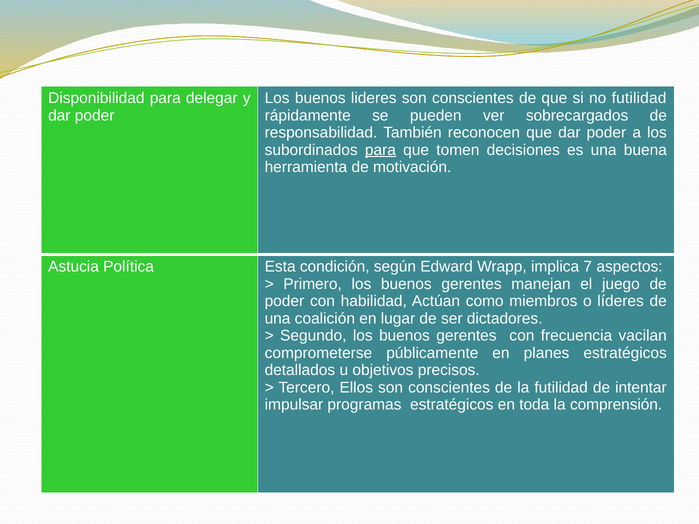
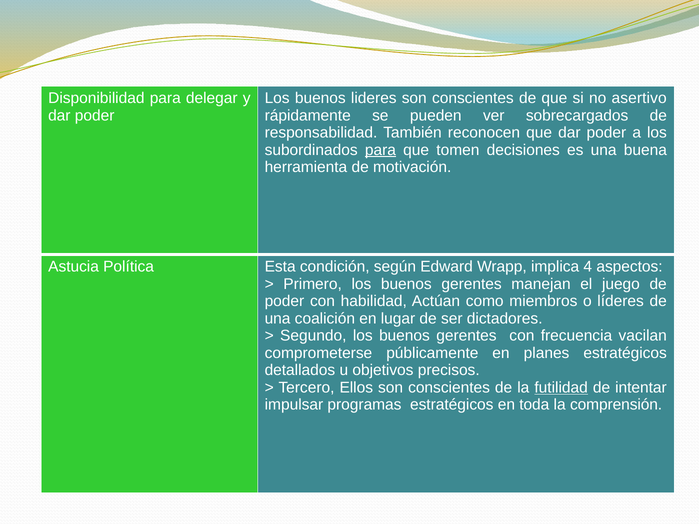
no futilidad: futilidad -> asertivo (639, 98)
7: 7 -> 4 (588, 267)
futilidad underline: none -> present (561, 388)
